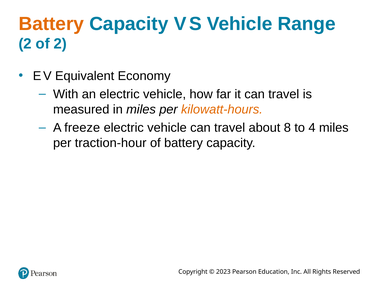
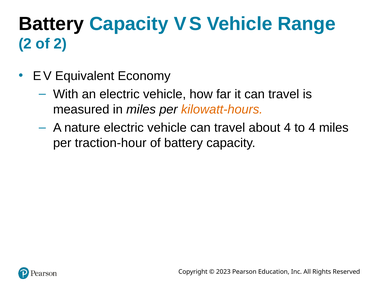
Battery colour: orange -> black (51, 24)
freeze: freeze -> nature (82, 128)
about 8: 8 -> 4 (287, 128)
